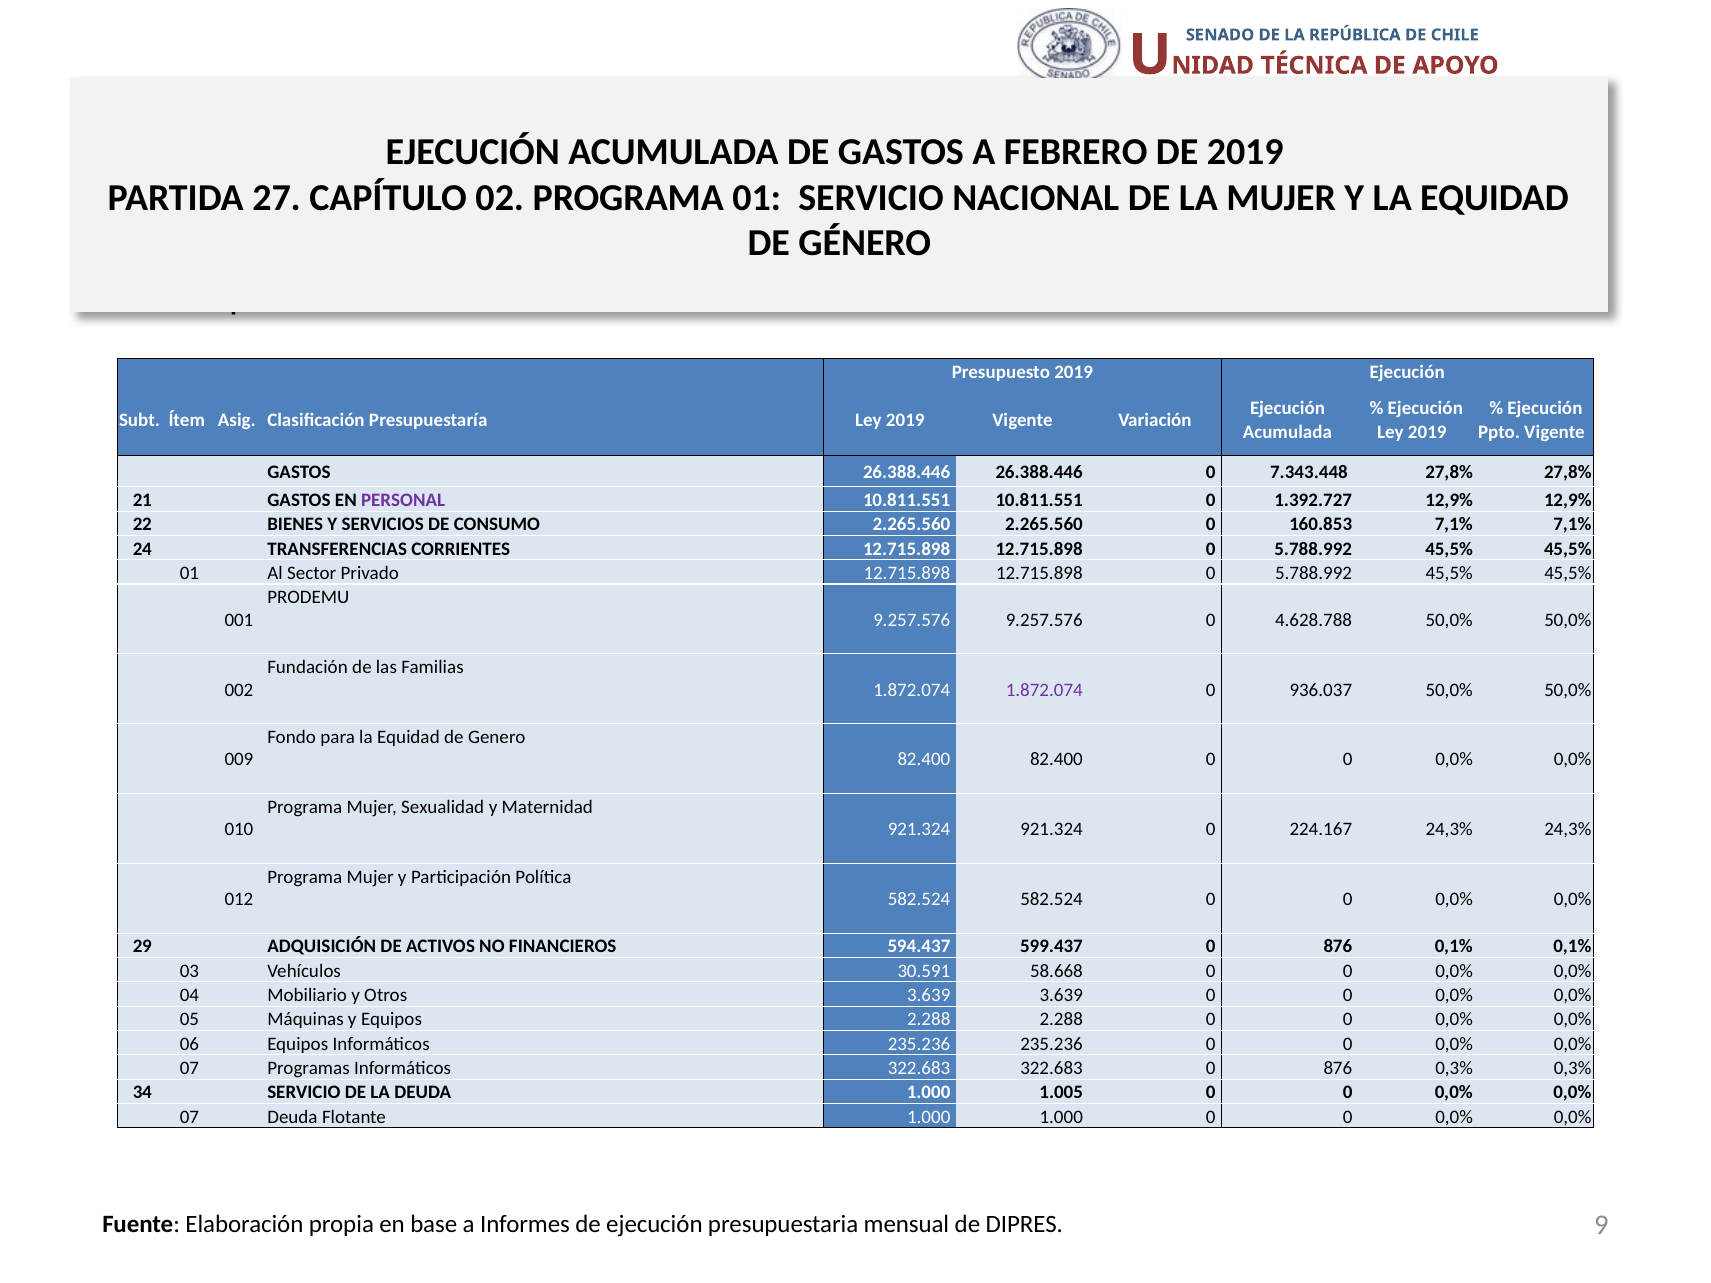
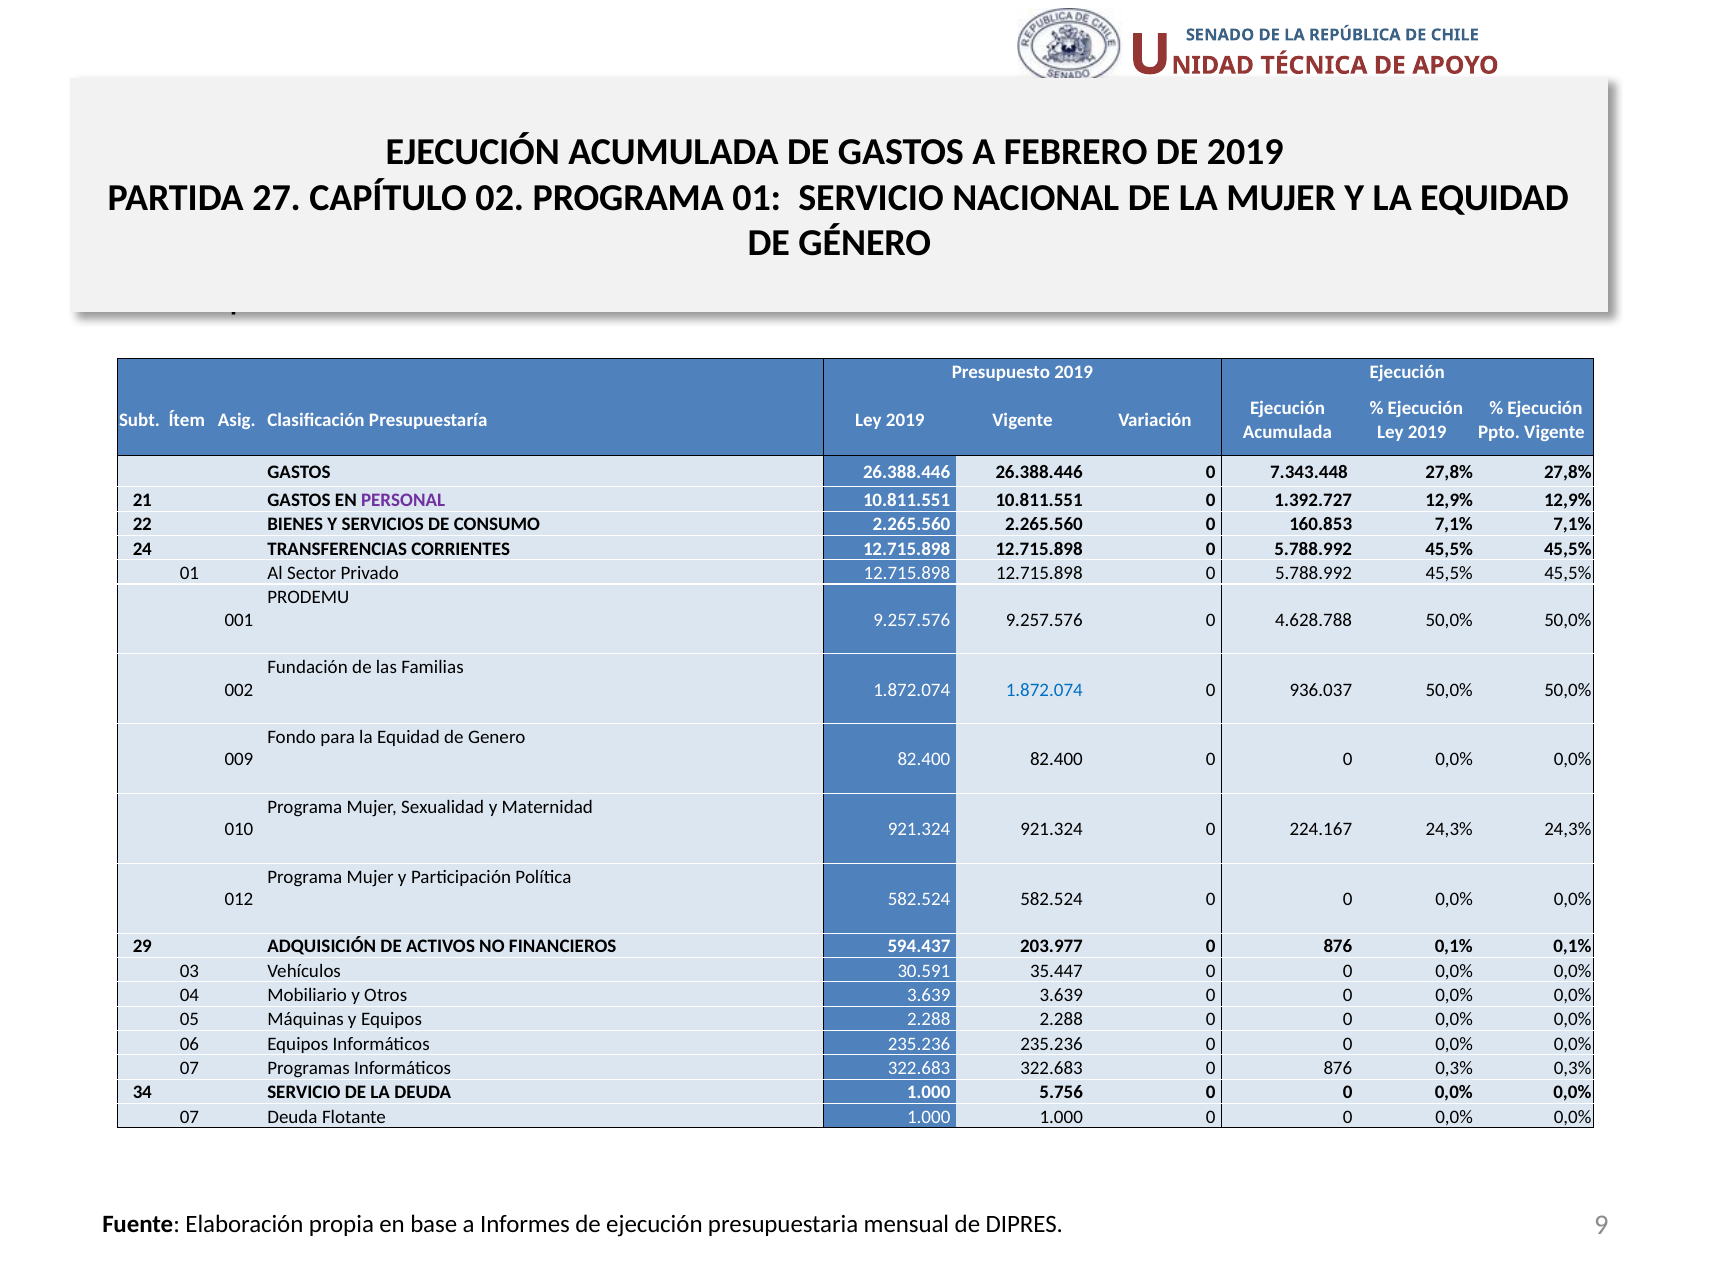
1.872.074 colour: purple -> blue (1044, 690)
599.437: 599.437 -> 203.977 (1051, 947)
58.668: 58.668 -> 35.447 (1056, 971)
1.005: 1.005 -> 5.756 (1061, 1093)
